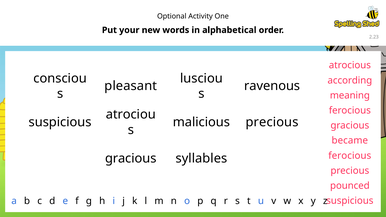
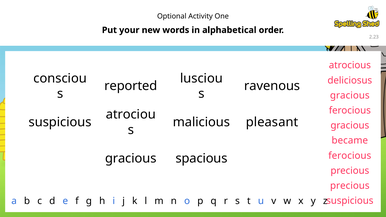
according: according -> deliciosus (350, 80)
pleasant: pleasant -> reported (131, 86)
meaning: meaning -> gracious (350, 95)
precious: precious -> pleasant (272, 122)
syllables: syllables -> spacious (202, 159)
pounced: pounced -> precious (350, 186)
